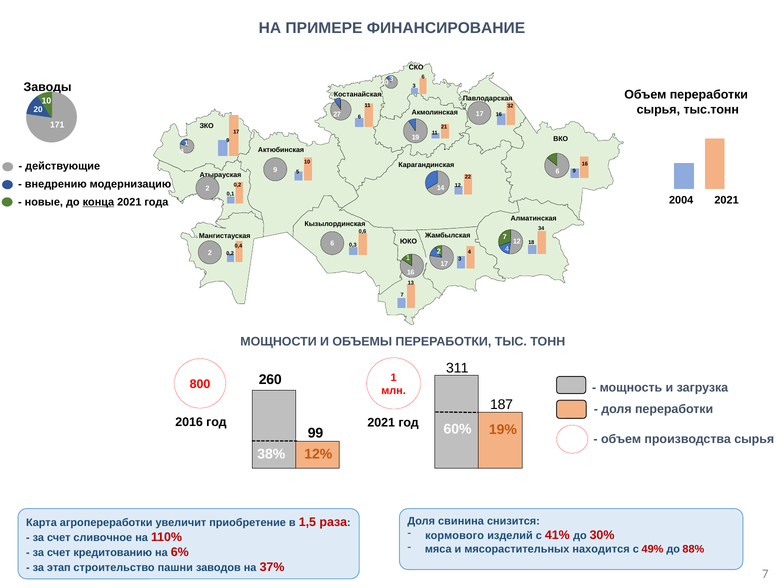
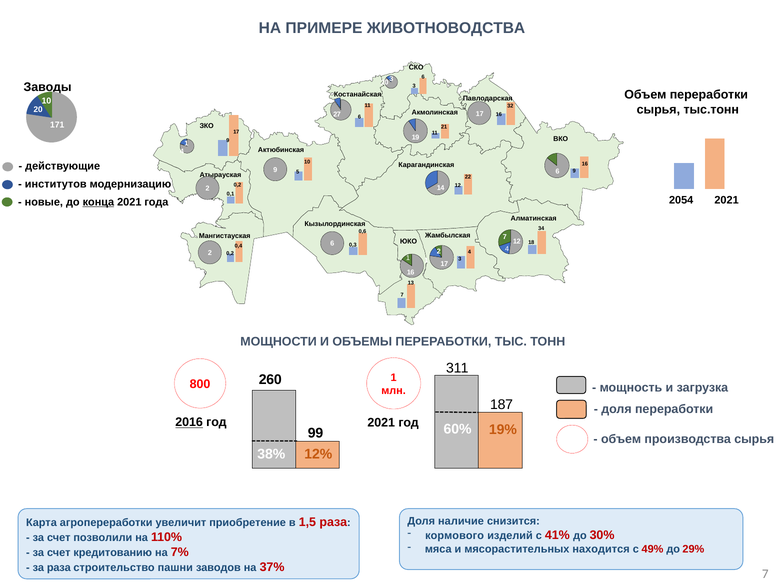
ФИНАНСИРОВАНИЕ: ФИНАНСИРОВАНИЕ -> ЖИВОТНОВОДСТВА (446, 28)
внедрению: внедрению -> институтов (56, 184)
2004: 2004 -> 2054 (681, 200)
2016 underline: none -> present (189, 422)
свинина: свинина -> наличие (461, 521)
сливочное: сливочное -> позволили (103, 538)
88%: 88% -> 29% (693, 549)
6%: 6% -> 7% (180, 552)
за этап: этап -> раза (59, 567)
